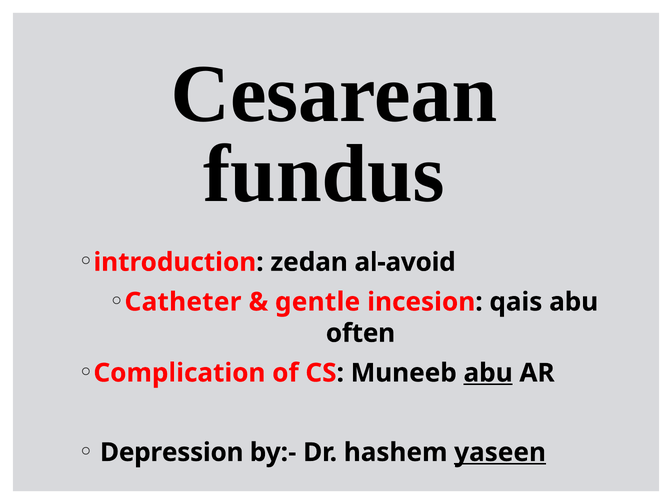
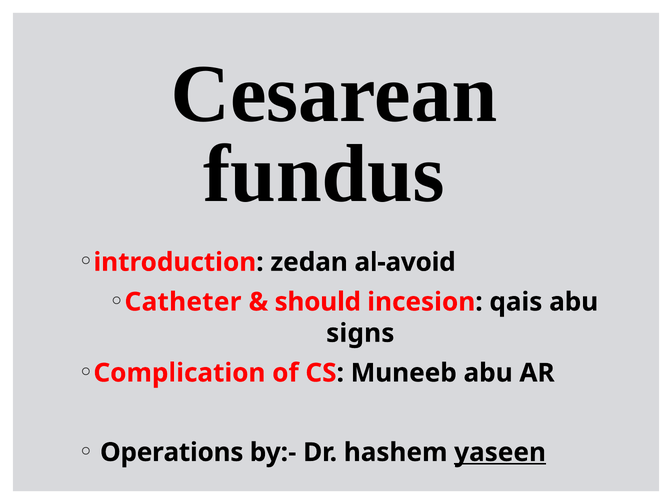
gentle: gentle -> should (318, 302)
often: often -> signs (360, 333)
abu underline: present -> none (488, 373)
Depression: Depression -> Operations (172, 452)
